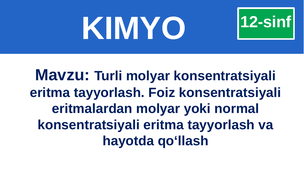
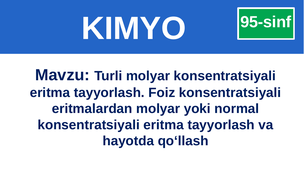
12-sinf: 12-sinf -> 95-sinf (266, 22)
